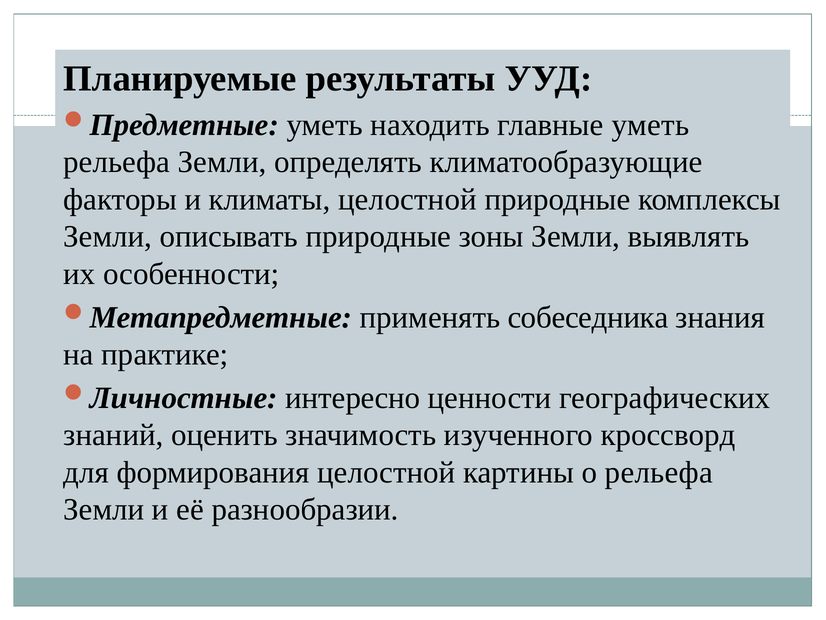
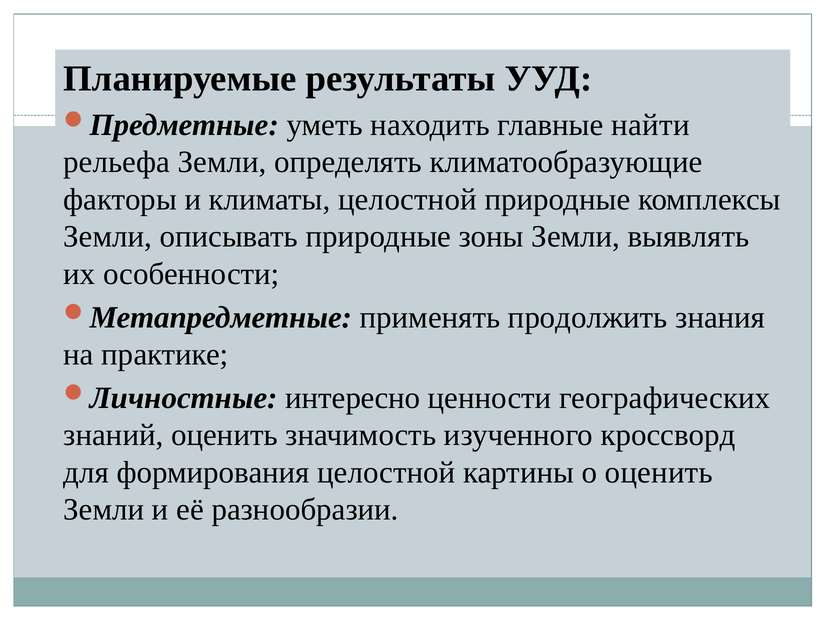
главные уметь: уметь -> найти (650, 125)
собеседника: собеседника -> продолжить (588, 317)
о рельефа: рельефа -> оценить (659, 472)
